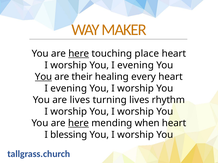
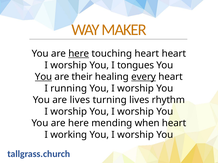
touching place: place -> heart (147, 54)
You I evening: evening -> tongues (136, 65)
every underline: none -> present (144, 77)
evening: evening -> running (69, 89)
here underline: present -> none (78, 123)
blessing: blessing -> working (69, 135)
